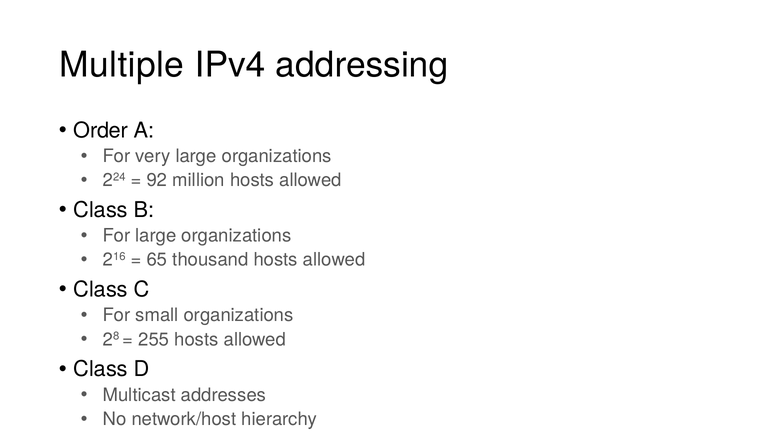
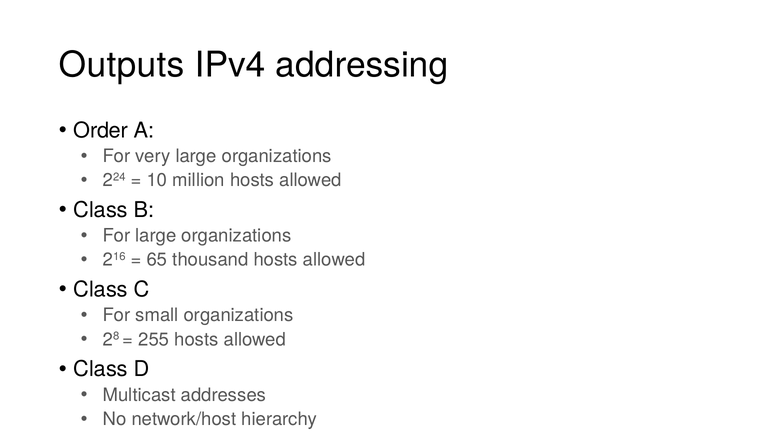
Multiple: Multiple -> Outputs (122, 65)
92: 92 -> 10 (157, 180)
